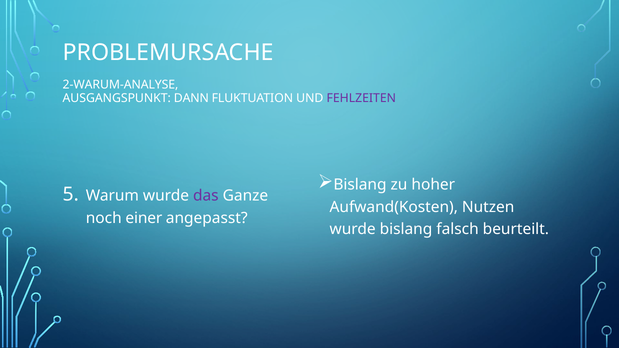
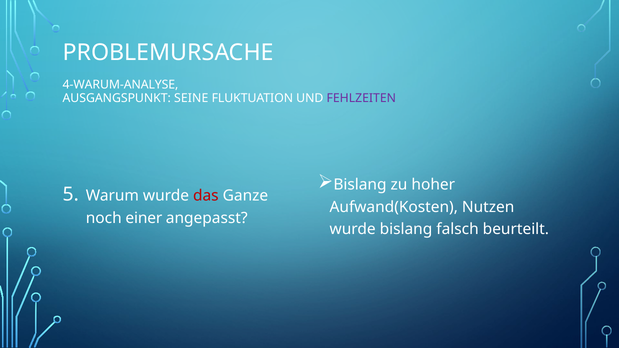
2-WARUM-ANALYSE: 2-WARUM-ANALYSE -> 4-WARUM-ANALYSE (120, 85)
DANN: DANN -> SEINE (191, 98)
das colour: purple -> red (206, 196)
